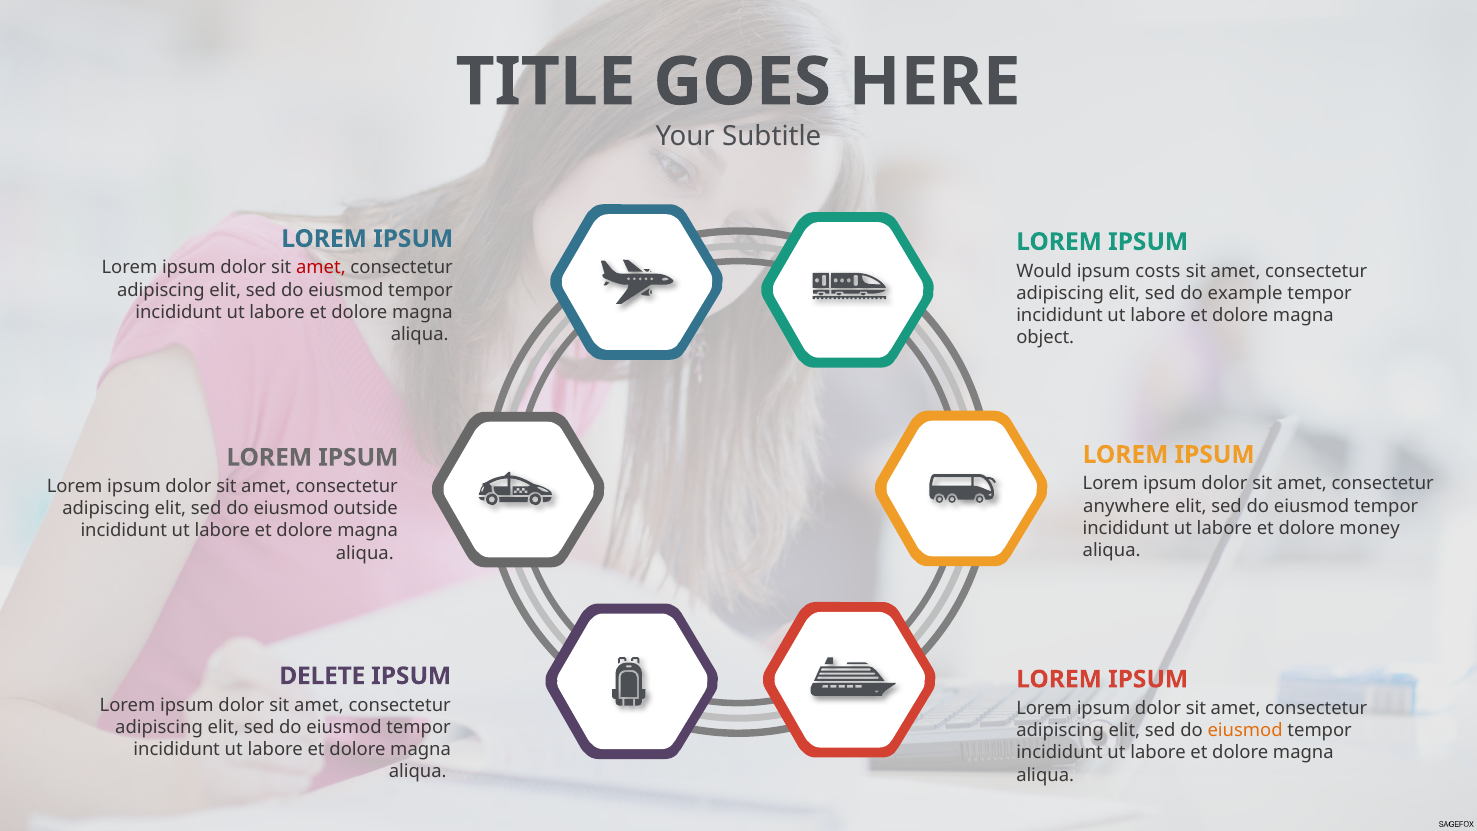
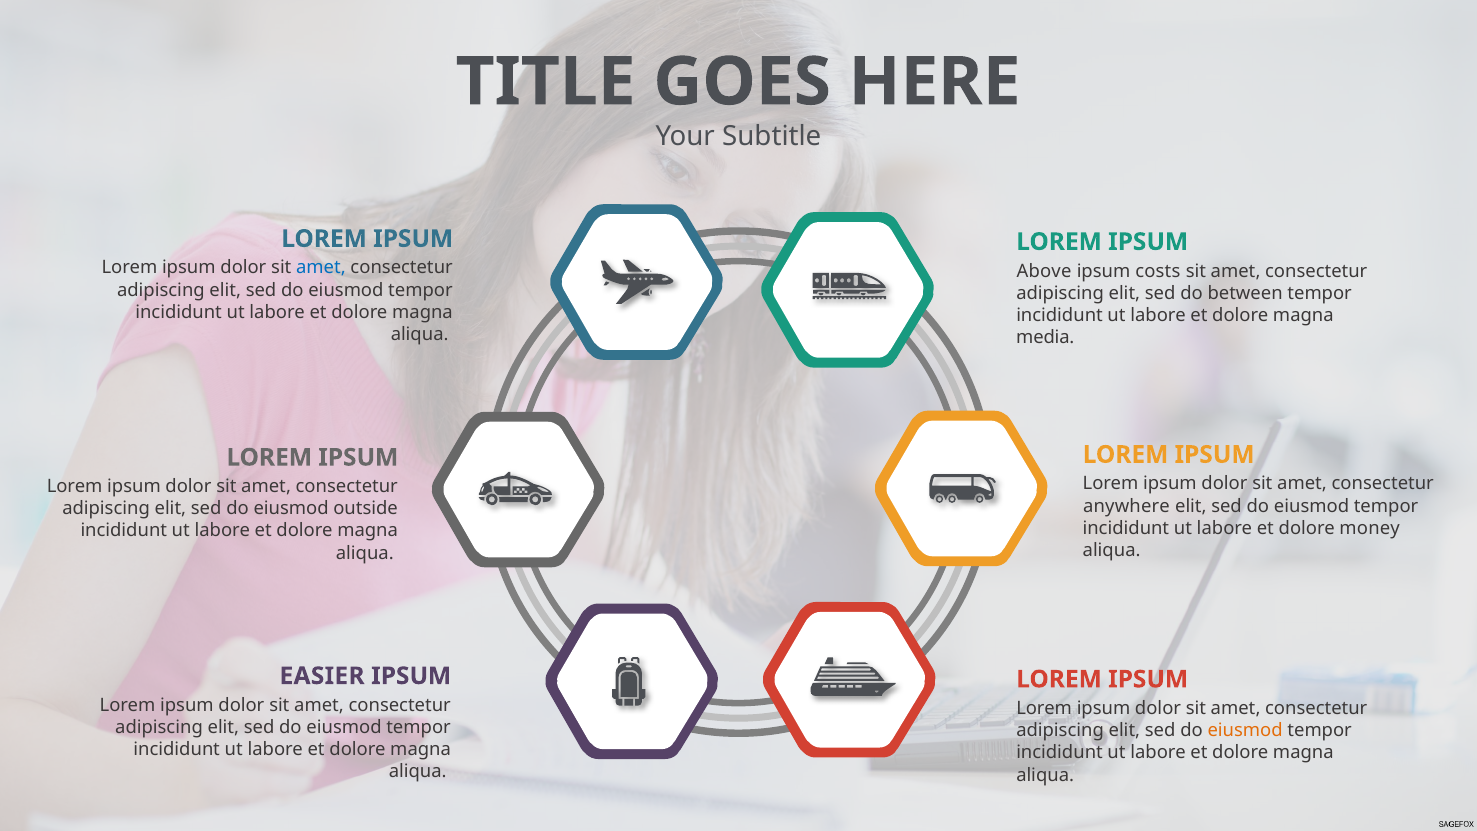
amet colour: red -> blue (321, 268)
Would: Would -> Above (1044, 271)
example: example -> between (1245, 293)
object: object -> media (1045, 337)
DELETE: DELETE -> EASIER (322, 676)
